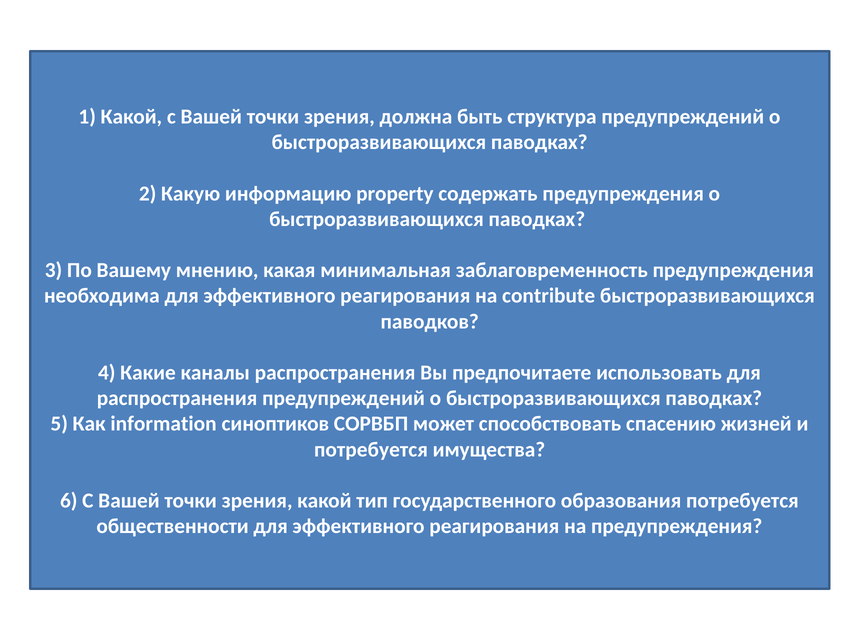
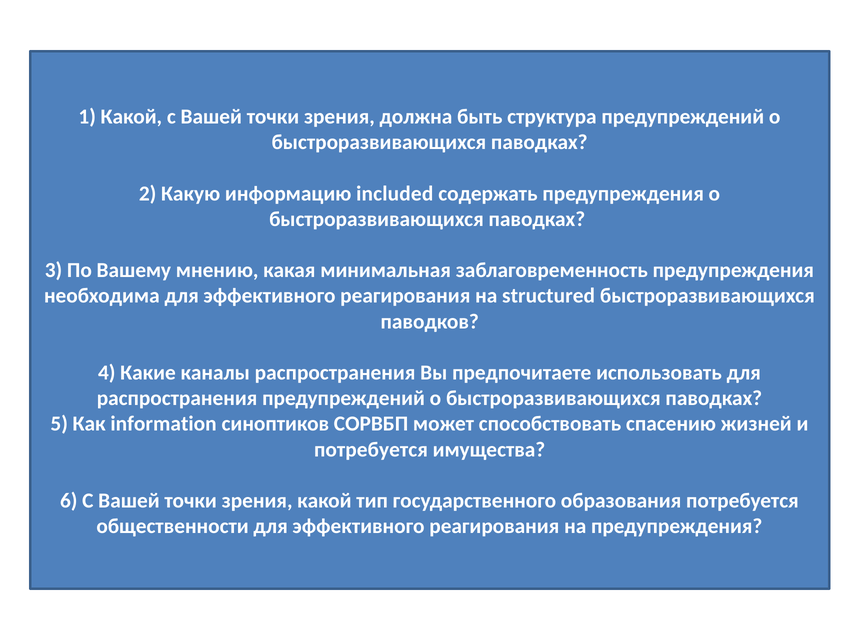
информацию property: property -> included (395, 193)
на contribute: contribute -> structured (549, 296)
